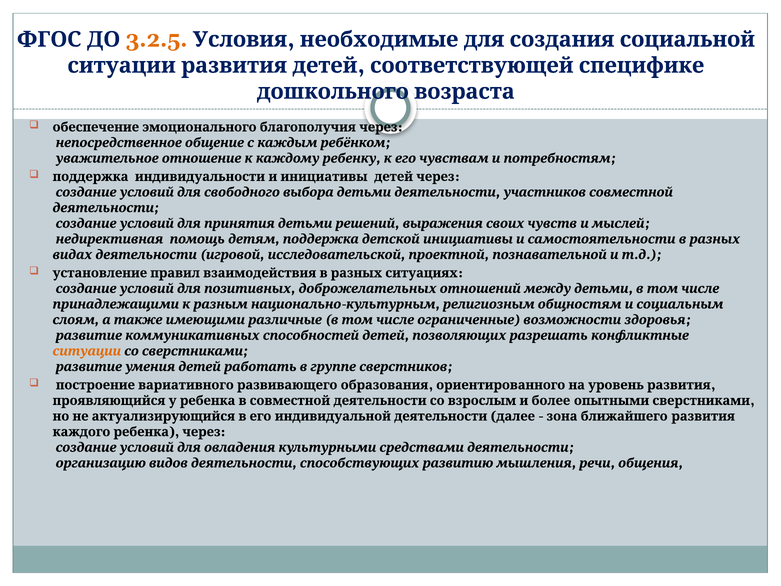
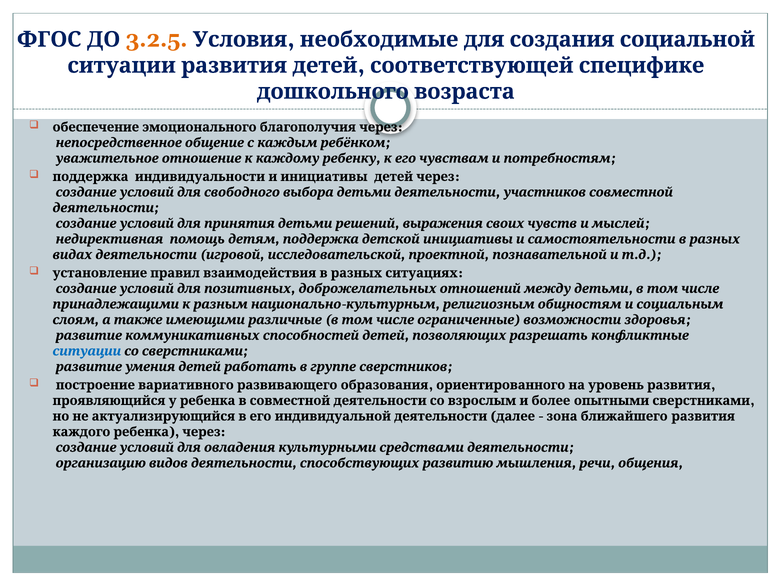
ситуации colour: orange -> blue (87, 351)
